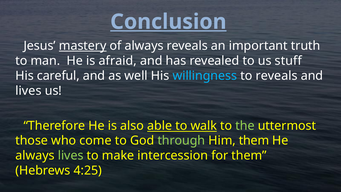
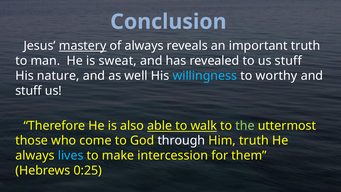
Conclusion underline: present -> none (168, 22)
afraid: afraid -> sweat (118, 61)
careful: careful -> nature (58, 76)
to reveals: reveals -> worthy (277, 76)
lives: lives -> stuff (29, 91)
through colour: light green -> white (181, 140)
Him them: them -> truth (254, 140)
lives colour: light green -> light blue (71, 155)
4:25: 4:25 -> 0:25 (88, 170)
